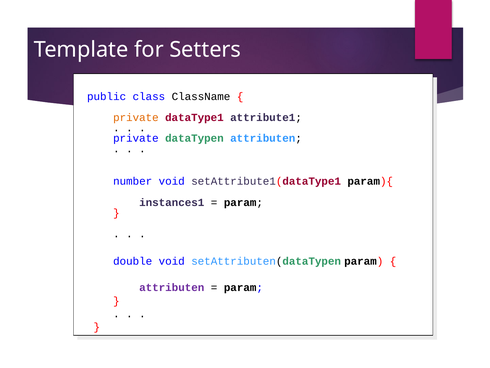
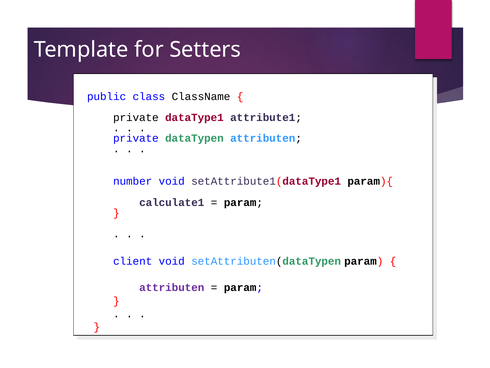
private colour: orange -> black (136, 117)
instances1: instances1 -> calculate1 (172, 202)
double: double -> client (133, 261)
